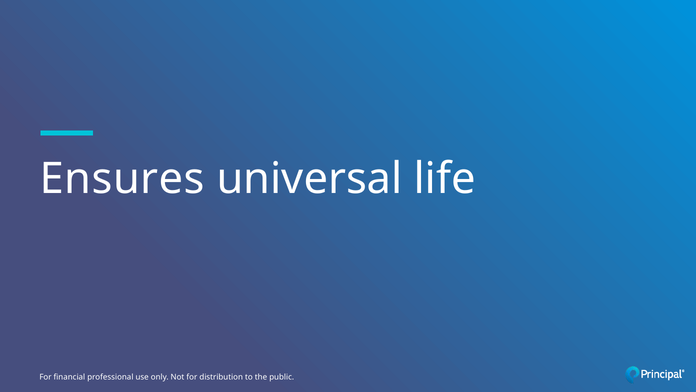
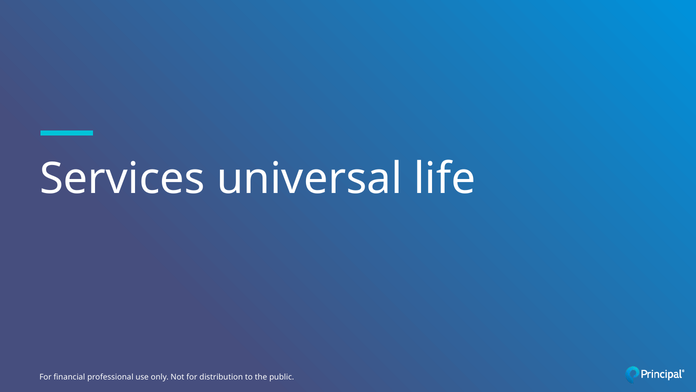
Ensures: Ensures -> Services (122, 179)
